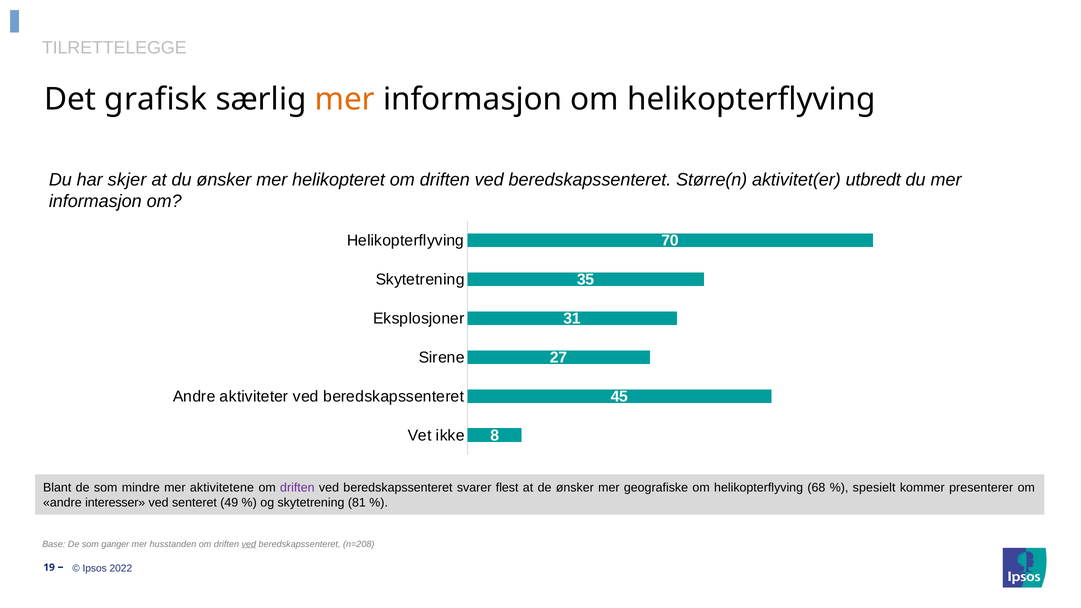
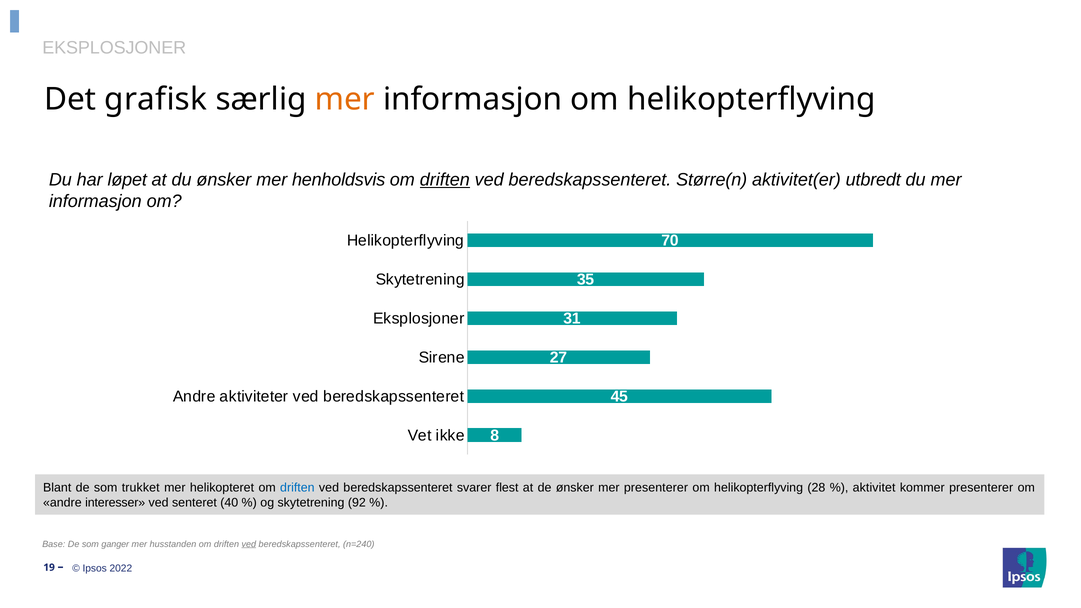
TILRETTELEGGE: TILRETTELEGGE -> EKSPLOSJONER (114, 48)
skjer: skjer -> løpet (127, 180)
helikopteret: helikopteret -> henholdsvis (339, 180)
driften underline: none -> present (445, 180)
mindre: mindre -> trukket (141, 488)
aktivitetene: aktivitetene -> helikopteret (222, 488)
driften colour: purple -> blue (297, 488)
mer geografiske: geografiske -> presenterer (656, 488)
68: 68 -> 28 (816, 488)
spesielt: spesielt -> aktivitet (874, 488)
49: 49 -> 40 (229, 503)
81: 81 -> 92 (357, 503)
n=208: n=208 -> n=240 (359, 544)
